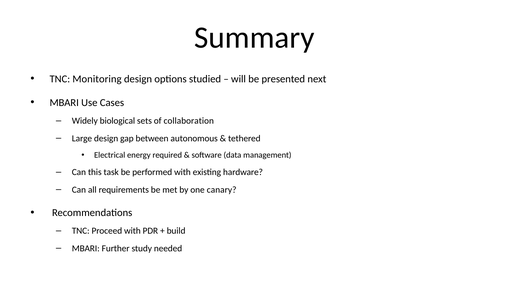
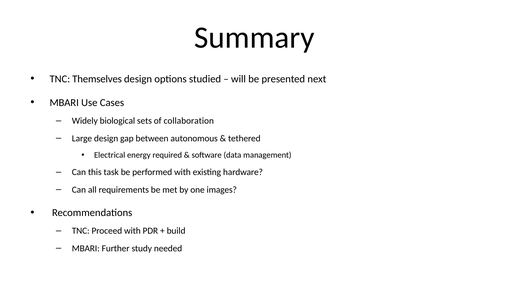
Monitoring: Monitoring -> Themselves (97, 79)
canary: canary -> images (222, 190)
